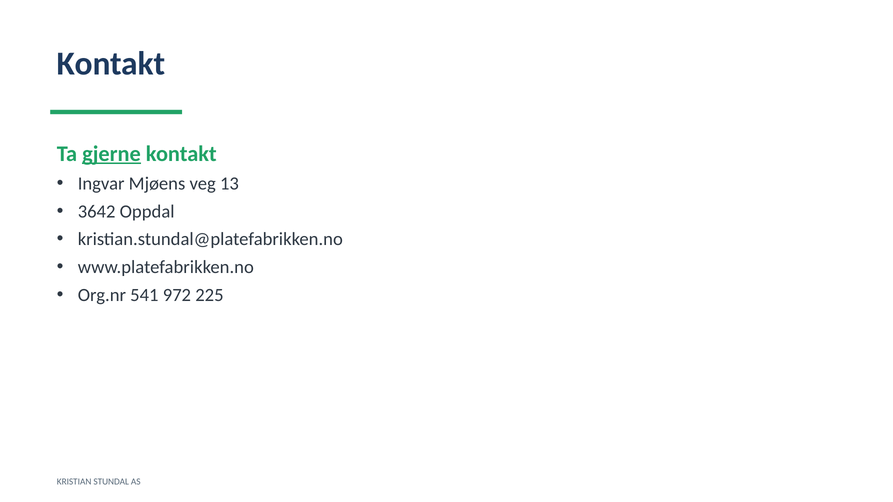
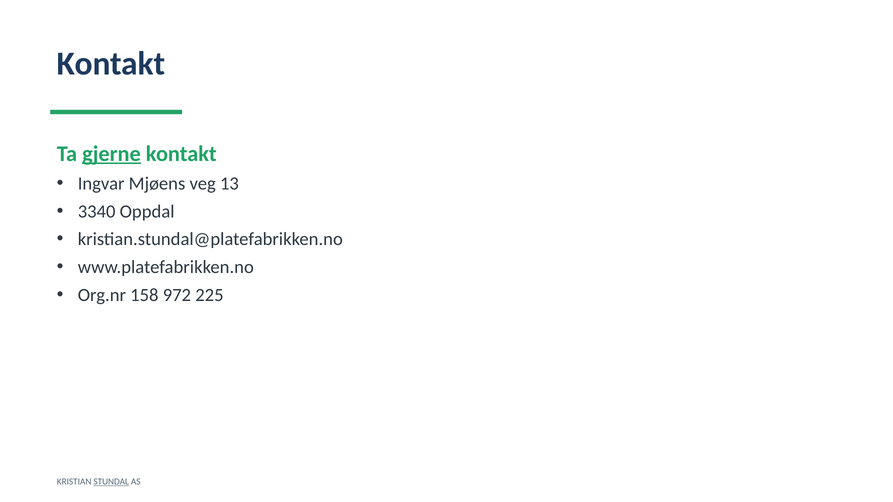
3642: 3642 -> 3340 (97, 212)
541: 541 -> 158 (144, 295)
STUNDAL underline: none -> present (111, 482)
